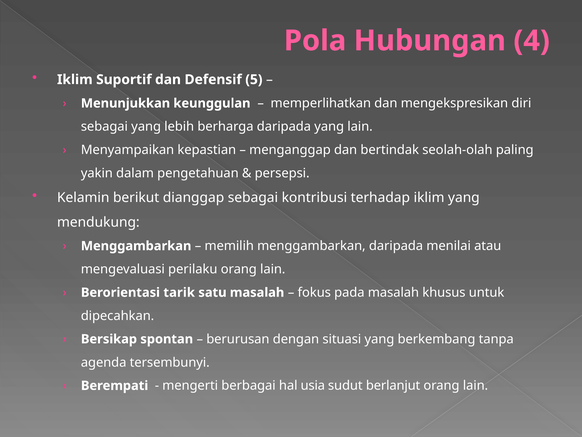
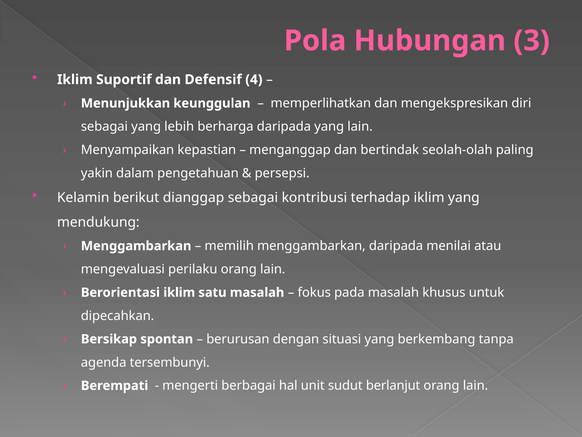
4: 4 -> 3 (532, 41)
5: 5 -> 4 (254, 79)
Berorientasi tarik: tarik -> iklim (179, 292)
usia: usia -> unit (313, 385)
